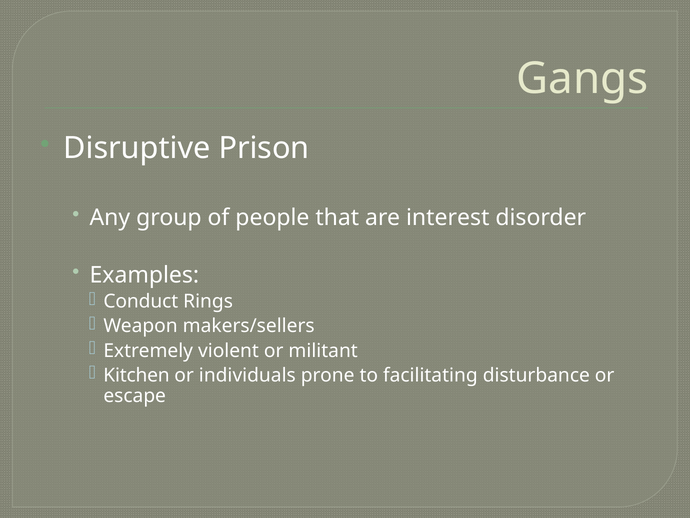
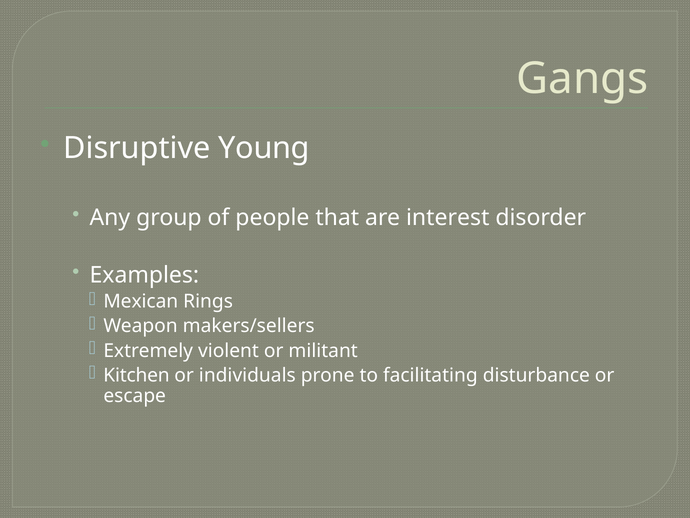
Prison: Prison -> Young (264, 148)
Conduct: Conduct -> Mexican (141, 301)
